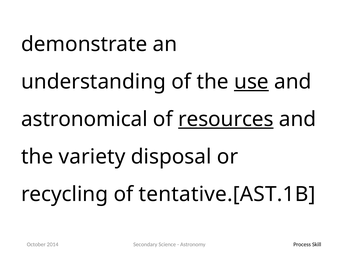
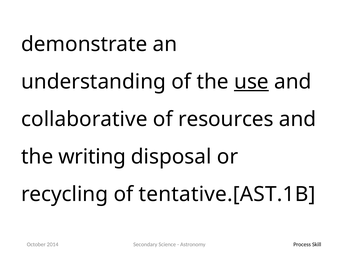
astronomical: astronomical -> collaborative (84, 119)
resources underline: present -> none (226, 119)
variety: variety -> writing (92, 157)
